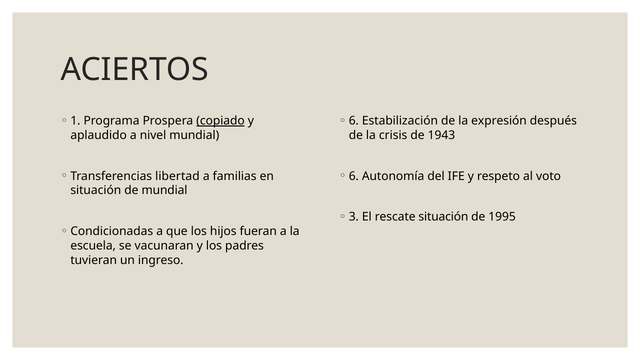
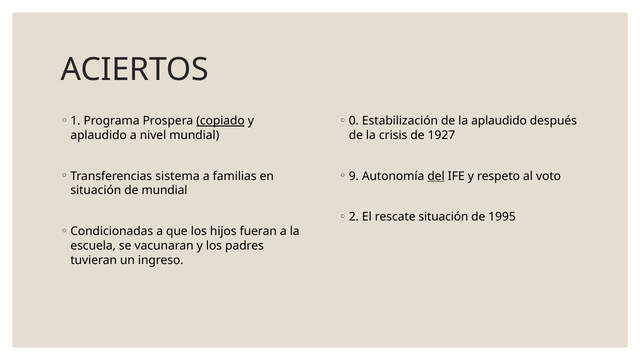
6: 6 -> 0 (354, 121)
la expresión: expresión -> aplaudido (499, 121)
1943: 1943 -> 1927 (441, 135)
libertad: libertad -> sistema (177, 176)
6: 6 -> 9 (354, 176)
del underline: none -> present (436, 176)
3: 3 -> 2 (354, 217)
